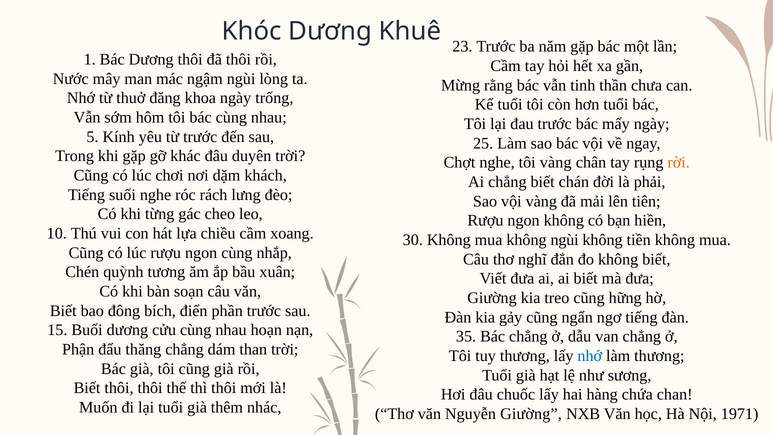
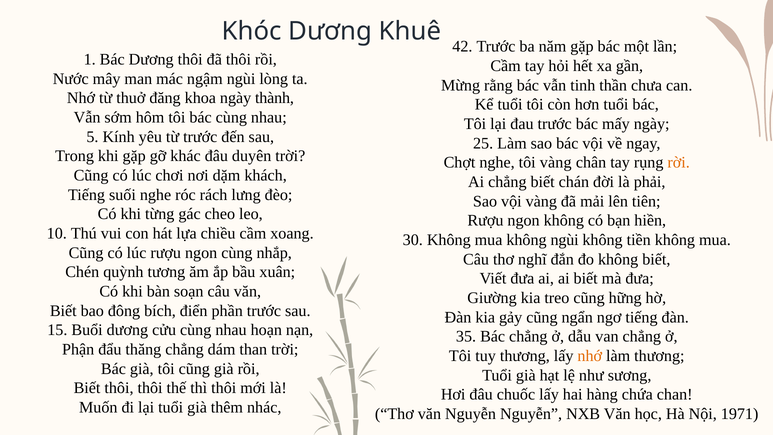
23: 23 -> 42 (462, 46)
trống: trống -> thành (274, 98)
nhớ colour: blue -> orange (590, 356)
Nguyễn Giường: Giường -> Nguyễn (531, 414)
